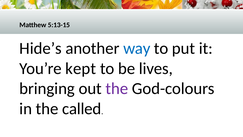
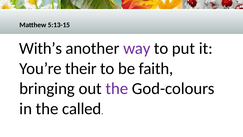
Hide’s: Hide’s -> With’s (41, 48)
way colour: blue -> purple (137, 48)
kept: kept -> their (81, 68)
lives: lives -> faith (156, 68)
